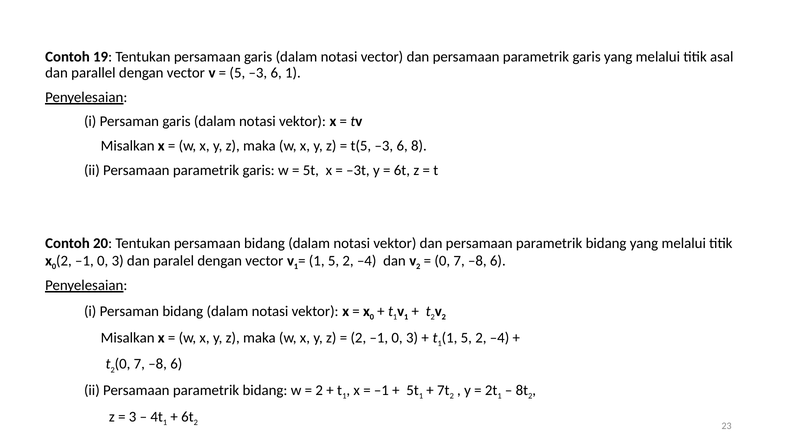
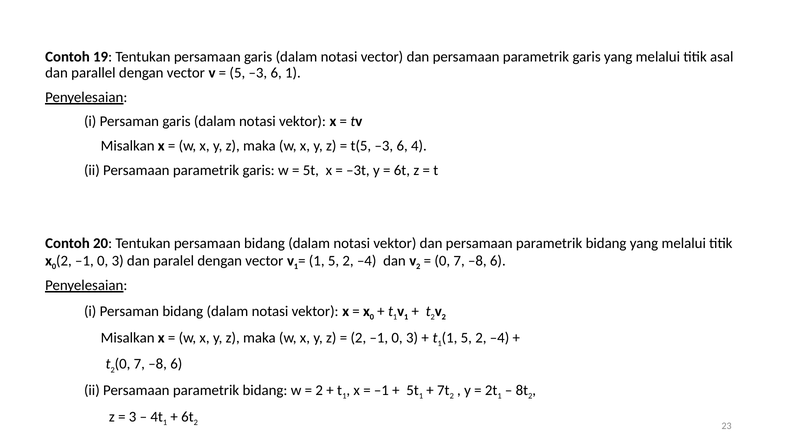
8: 8 -> 4 (419, 146)
